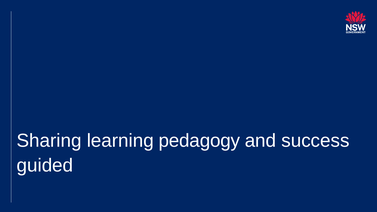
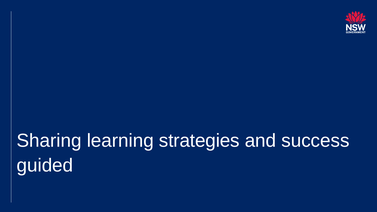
pedagogy: pedagogy -> strategies (199, 141)
